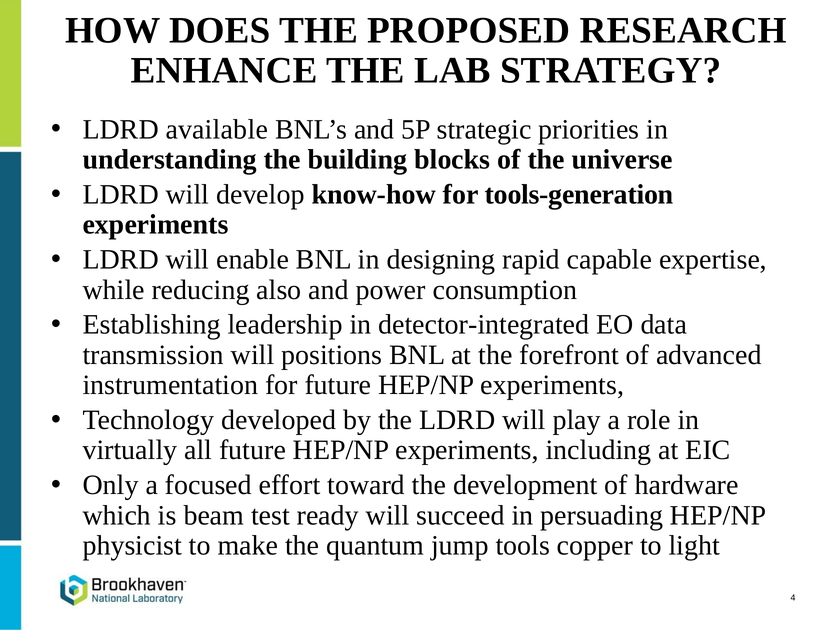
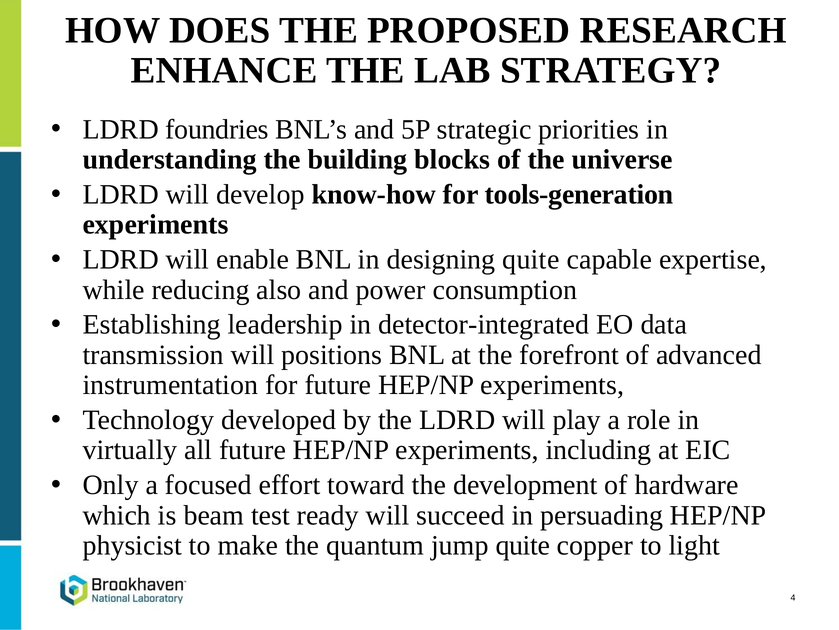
available: available -> foundries (217, 129)
designing rapid: rapid -> quite (531, 259)
jump tools: tools -> quite (523, 545)
